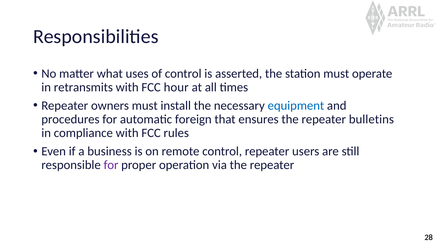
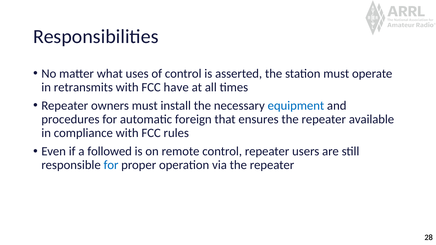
hour: hour -> have (176, 87)
bulletins: bulletins -> available (371, 119)
business: business -> followed (110, 151)
for colour: purple -> blue (111, 165)
